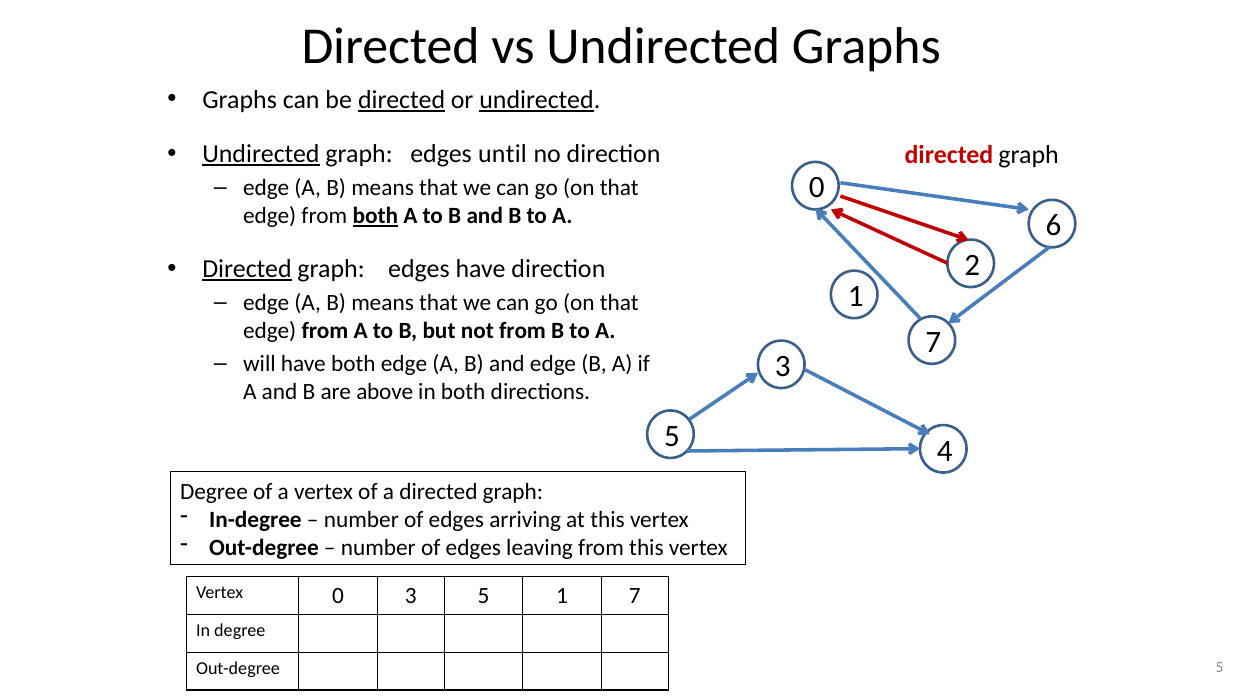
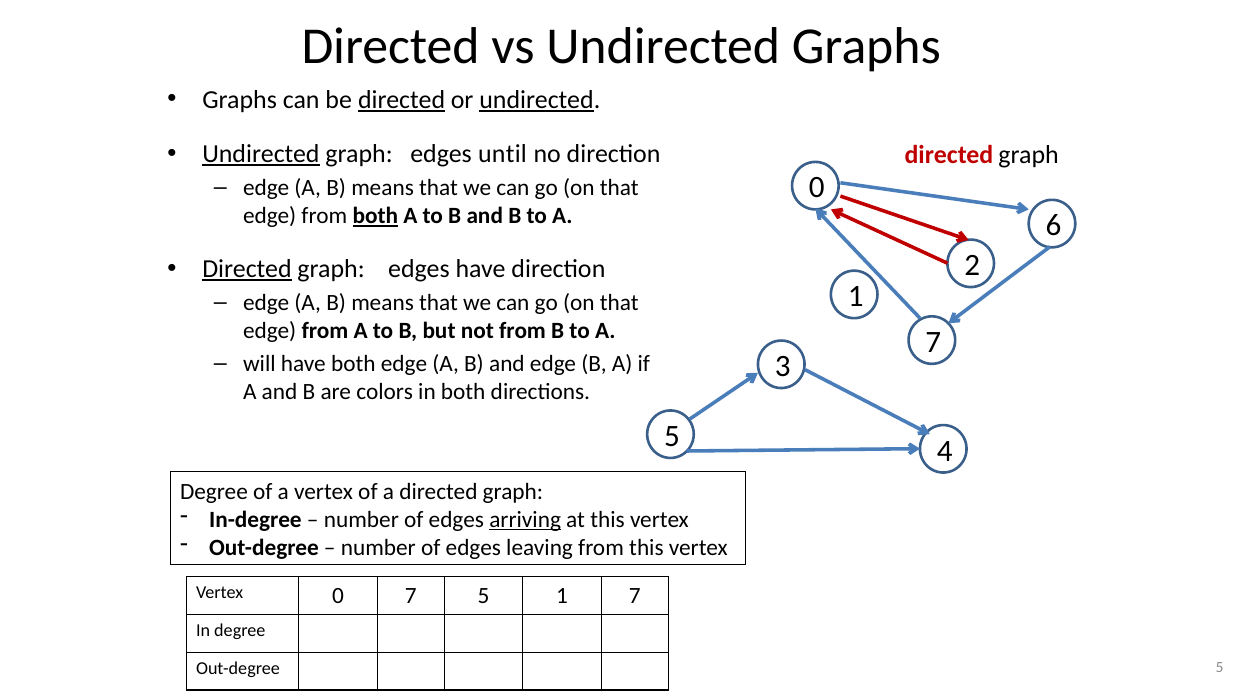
above: above -> colors (385, 392)
arriving underline: none -> present (525, 520)
0 3: 3 -> 7 (411, 596)
